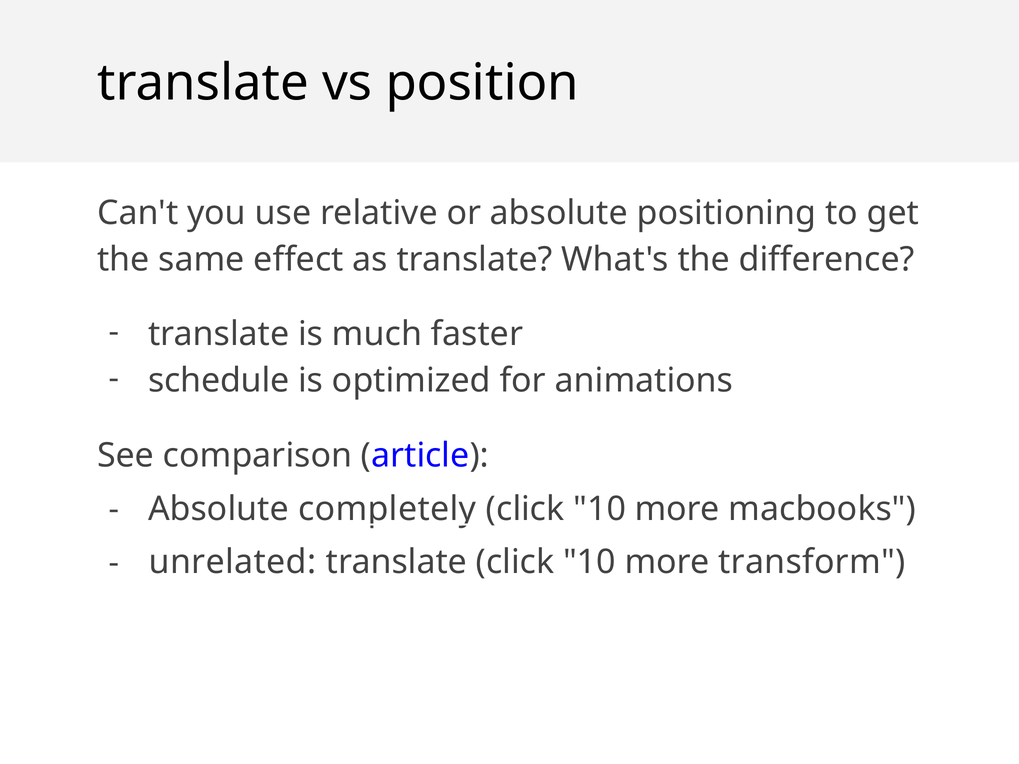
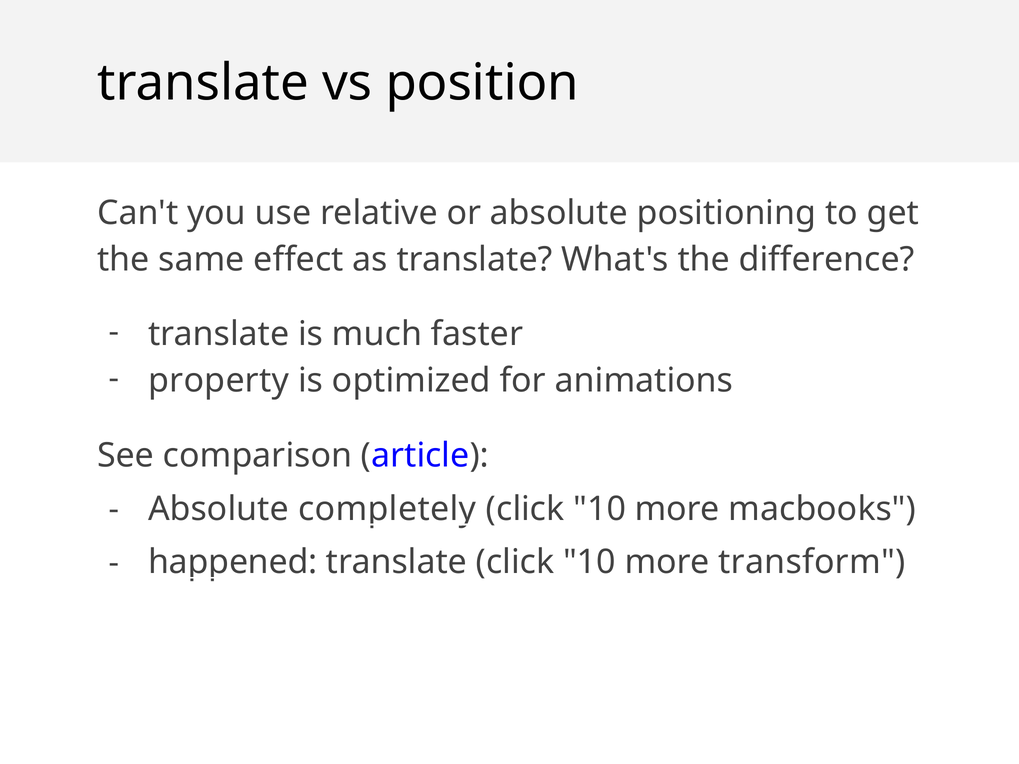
schedule: schedule -> property (219, 381)
unrelated: unrelated -> happened (233, 562)
